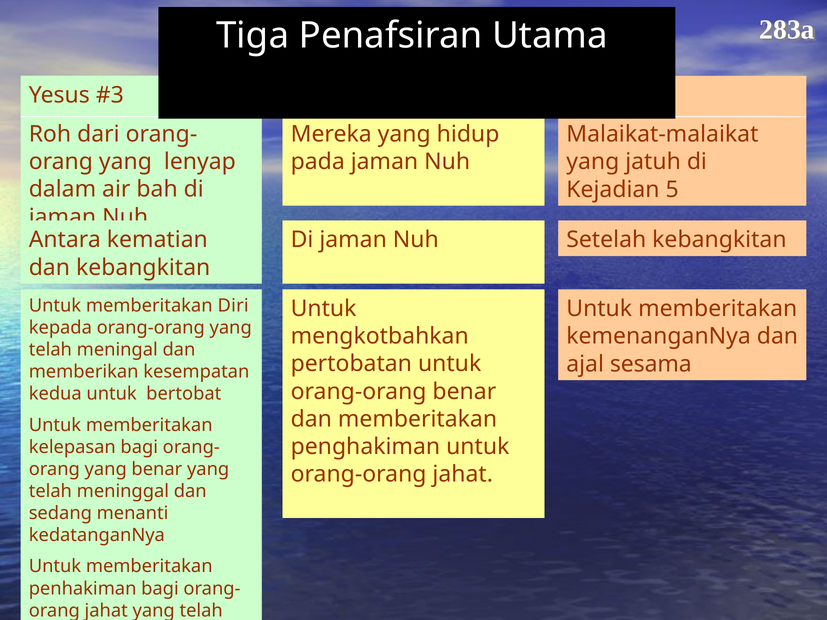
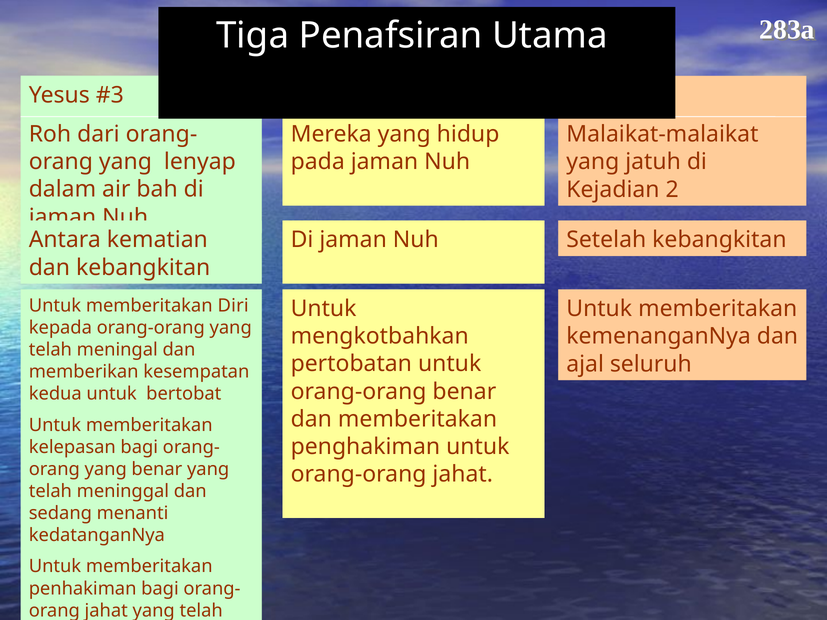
5: 5 -> 2 (672, 189)
sesama: sesama -> seluruh (651, 364)
